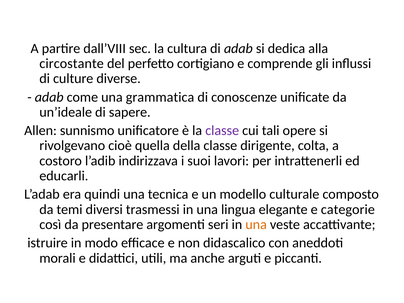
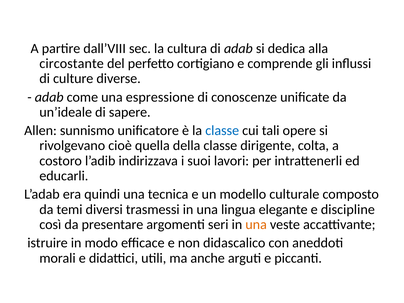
grammatica: grammatica -> espressione (160, 97)
classe colour: purple -> blue (222, 131)
categorie: categorie -> discipline (348, 209)
